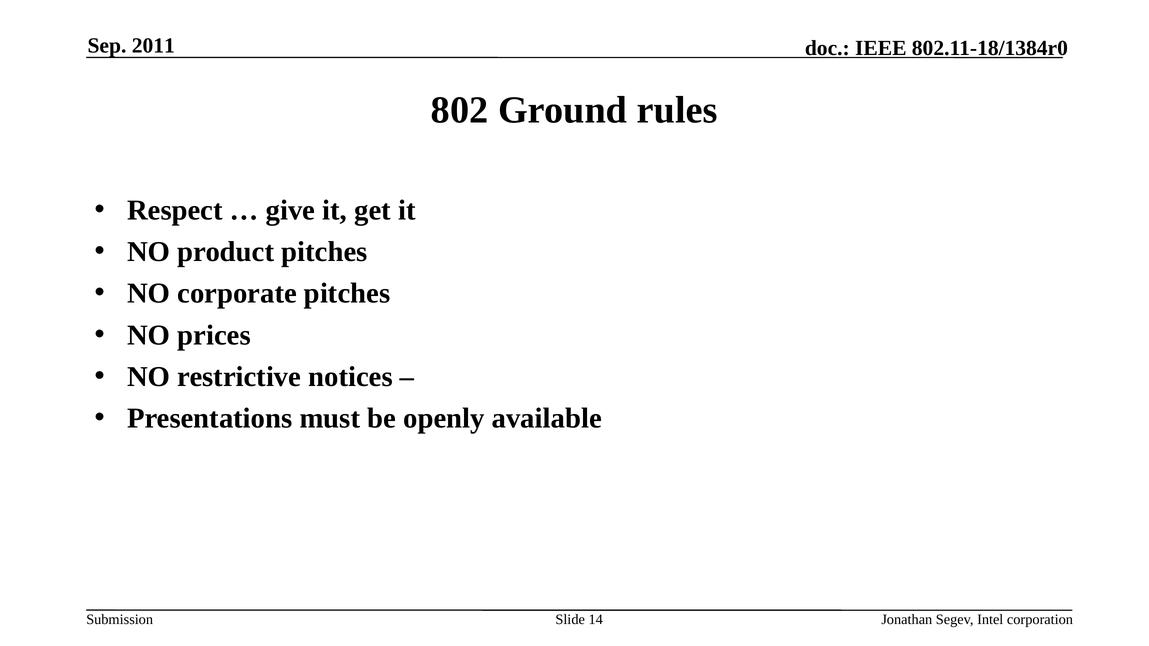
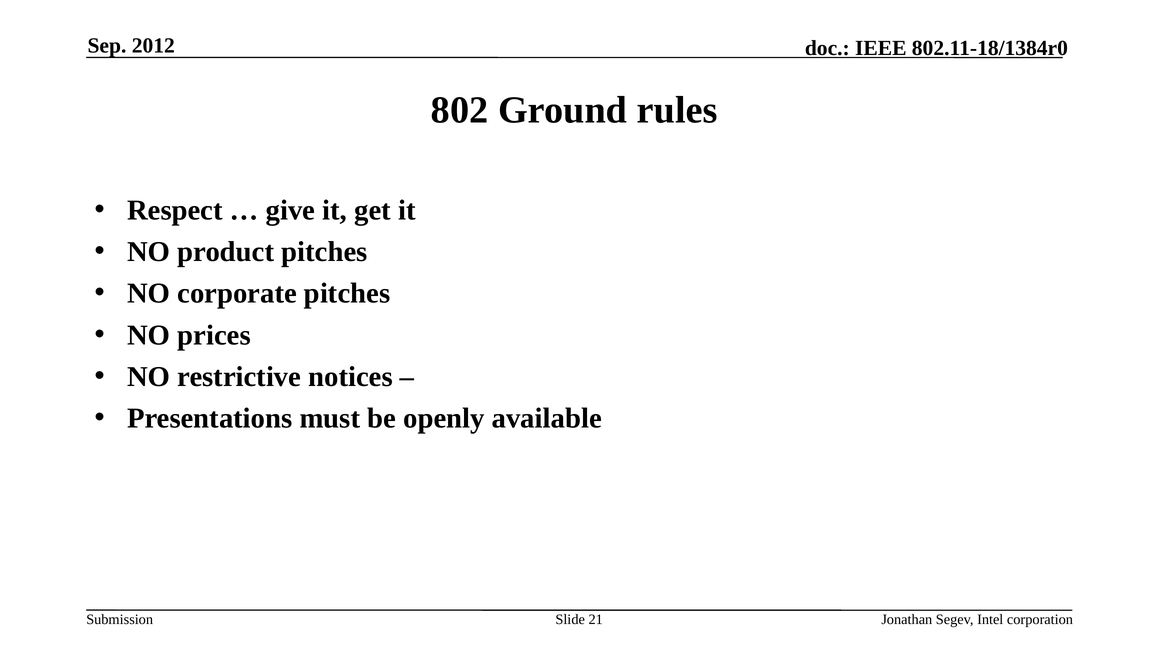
2011: 2011 -> 2012 (153, 46)
14: 14 -> 21 (596, 620)
